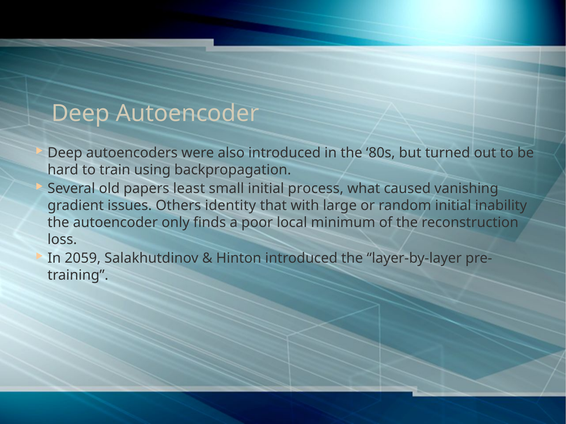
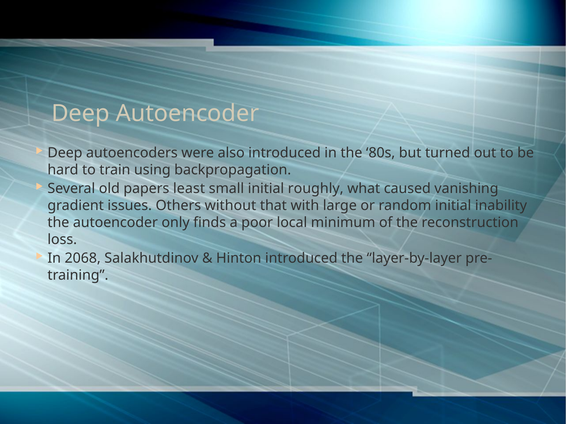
process: process -> roughly (316, 189)
identity: identity -> without (230, 206)
2059: 2059 -> 2068 (83, 258)
